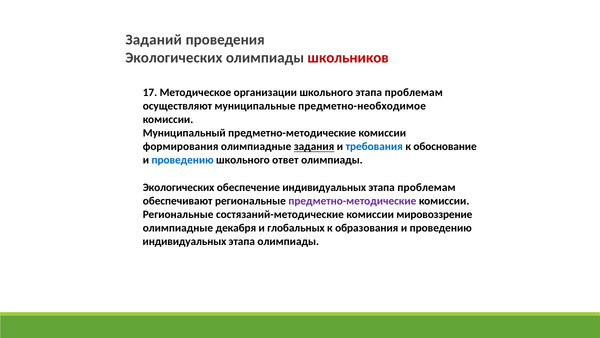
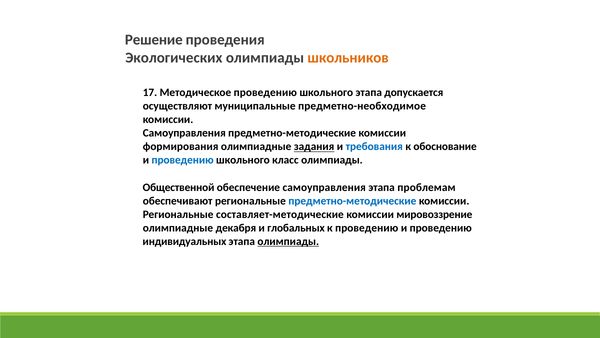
Заданий: Заданий -> Решение (154, 40)
школьников colour: red -> orange (348, 58)
Методическое организации: организации -> проведению (265, 93)
школьного этапа проблемам: проблемам -> допускается (414, 93)
Муниципальный: Муниципальный -> Самоуправления (184, 133)
ответ: ответ -> класс (285, 160)
Экологических: Экологических -> Общественной (179, 187)
обеспечение индивидуальных: индивидуальных -> самоуправления (324, 187)
предметно-методические colour: purple -> blue (352, 201)
состязаний-методические: состязаний-методические -> составляет-методические (280, 214)
к образования: образования -> проведению (367, 228)
олимпиады underline: none -> present (288, 241)
